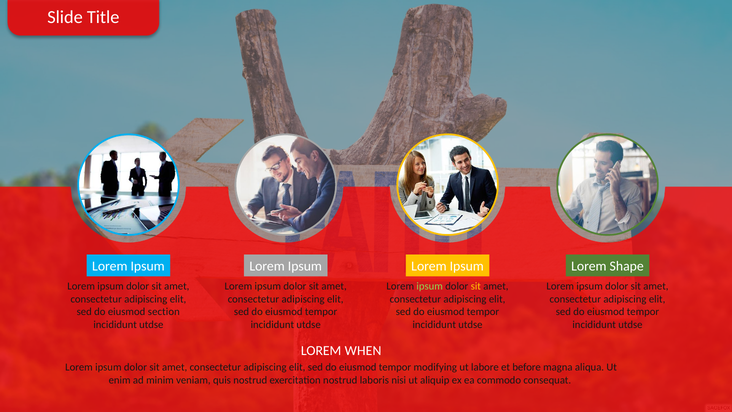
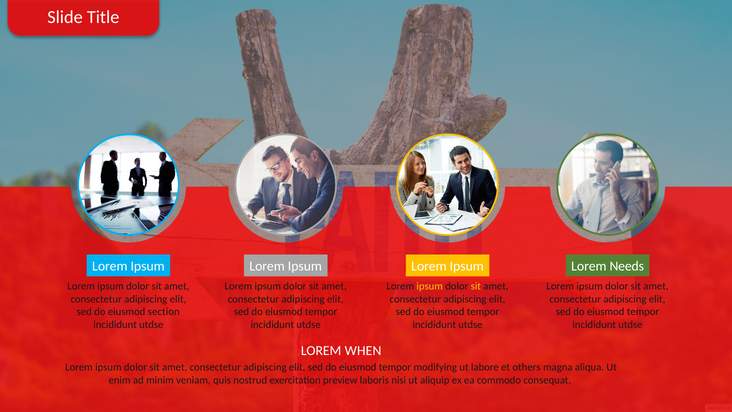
Shape: Shape -> Needs (627, 266)
ipsum colour: light green -> yellow (430, 286)
before: before -> others (527, 367)
exercitation nostrud: nostrud -> preview (340, 380)
